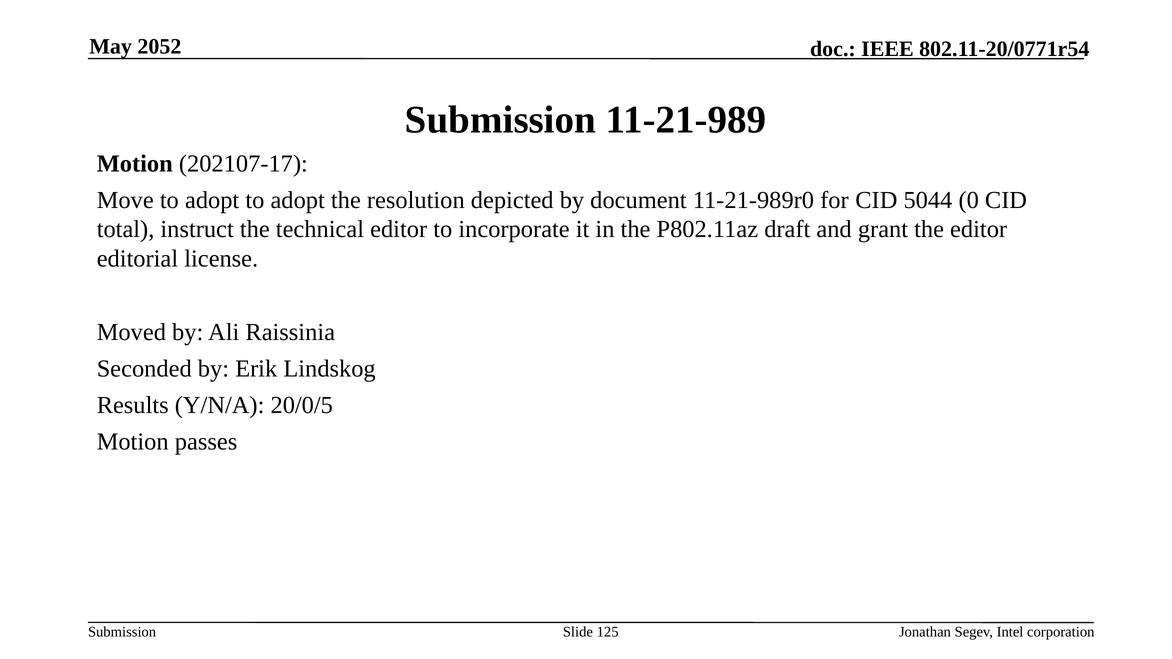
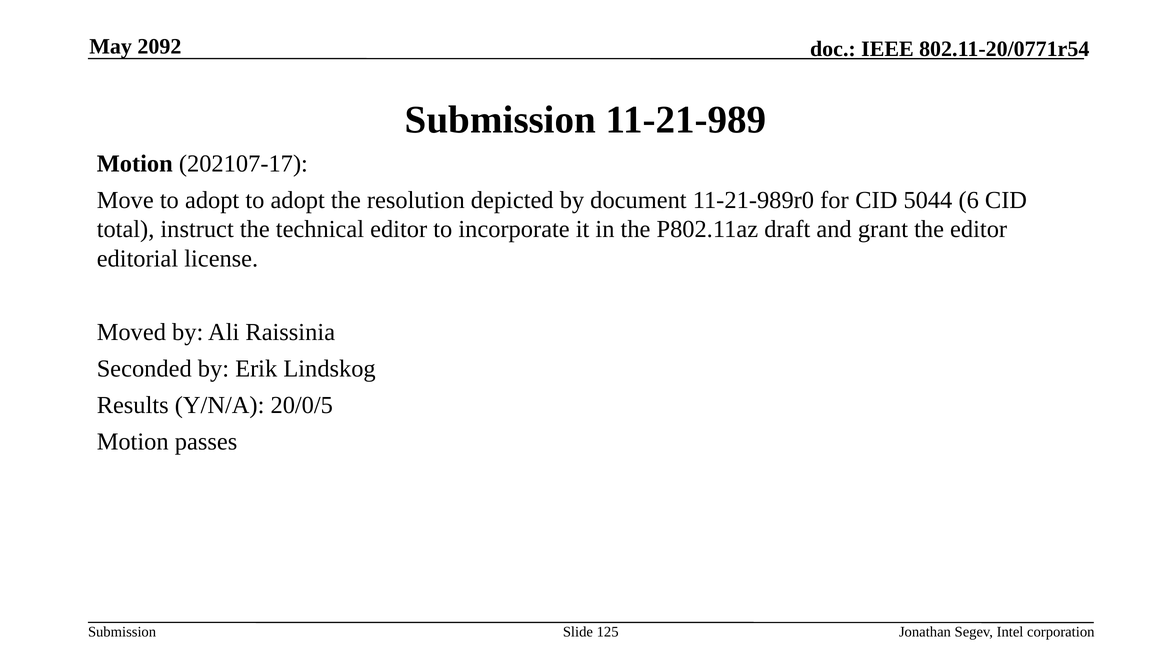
2052: 2052 -> 2092 (159, 47)
0: 0 -> 6 (969, 200)
